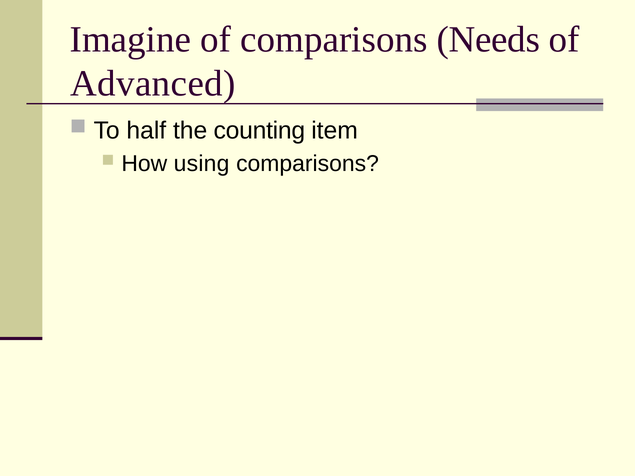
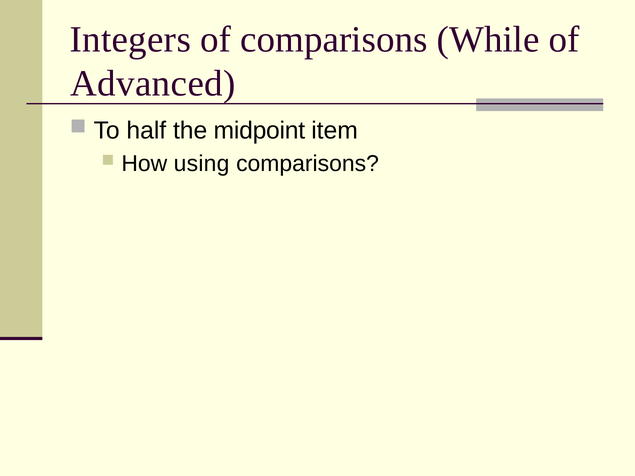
Imagine: Imagine -> Integers (130, 39)
Needs: Needs -> While (488, 39)
counting: counting -> midpoint (259, 131)
